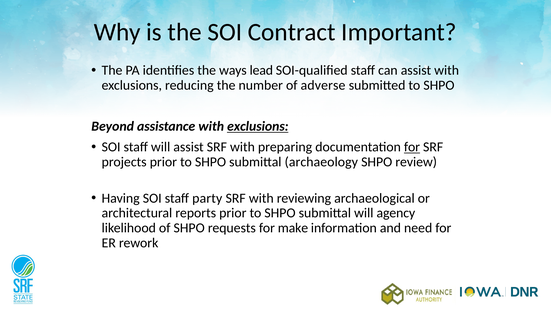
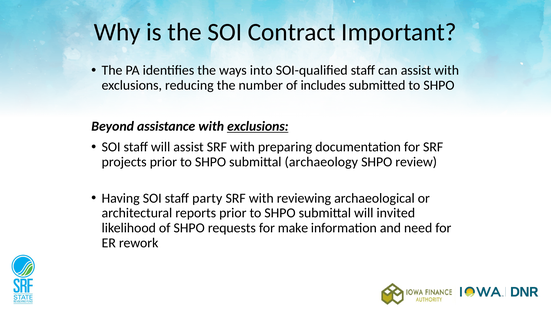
lead: lead -> into (261, 70)
adverse: adverse -> includes (323, 85)
for underline: present -> none (412, 147)
agency: agency -> invited (396, 213)
